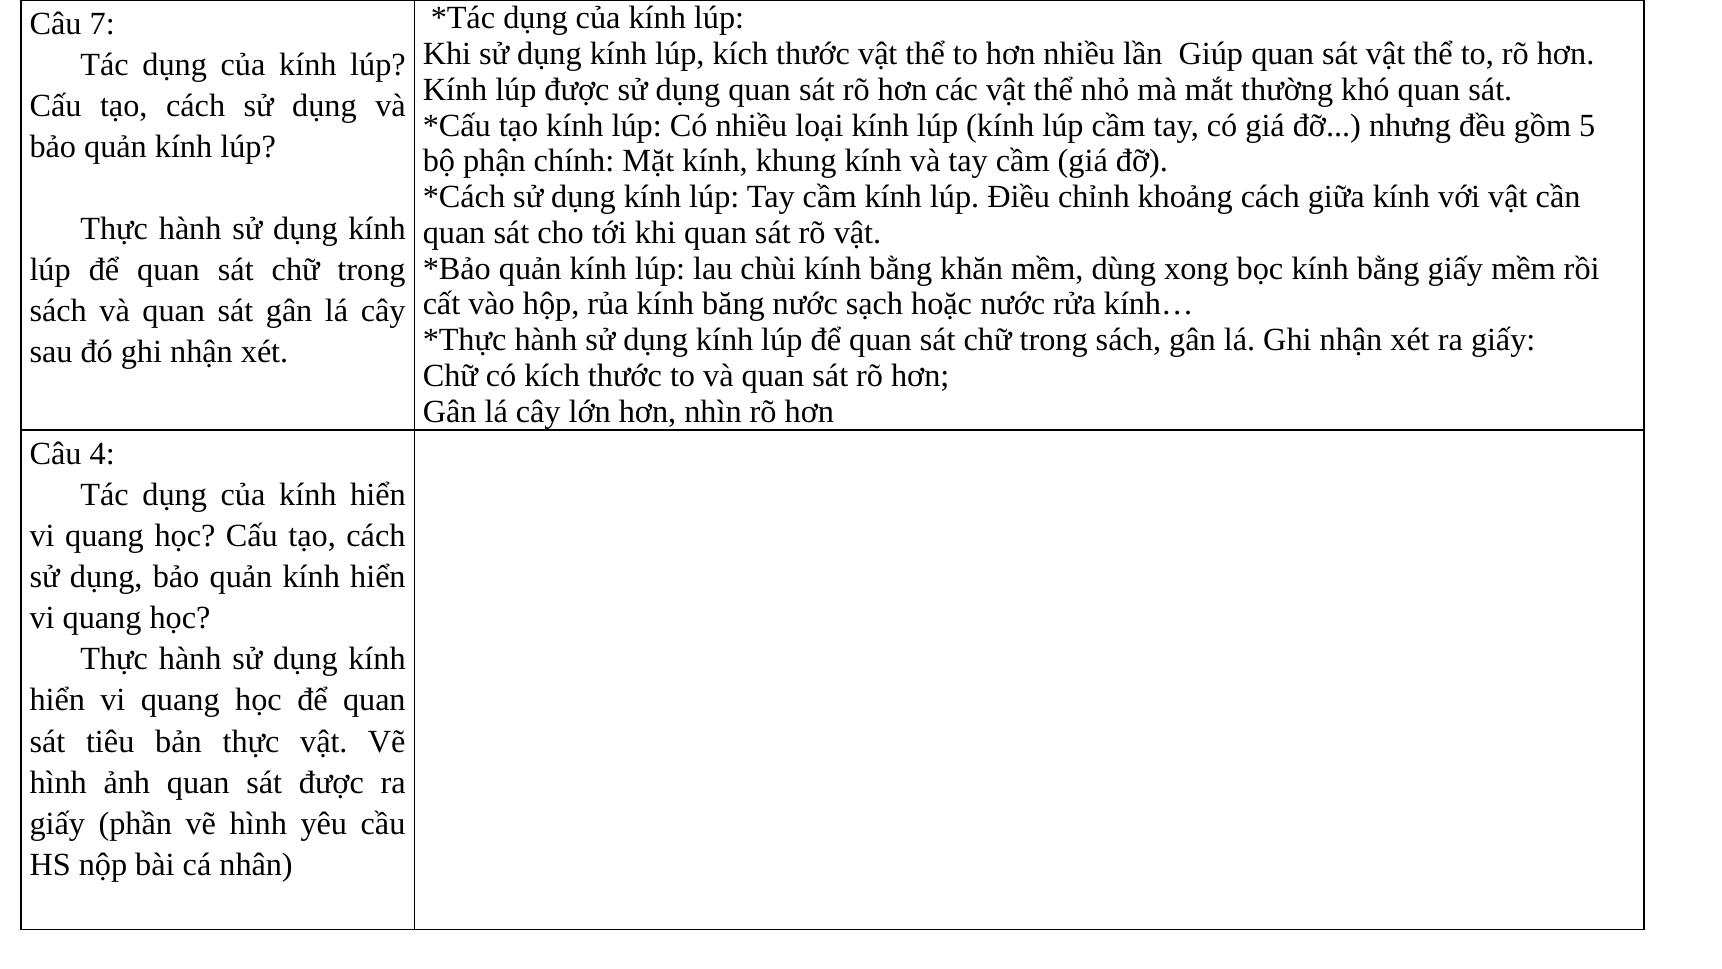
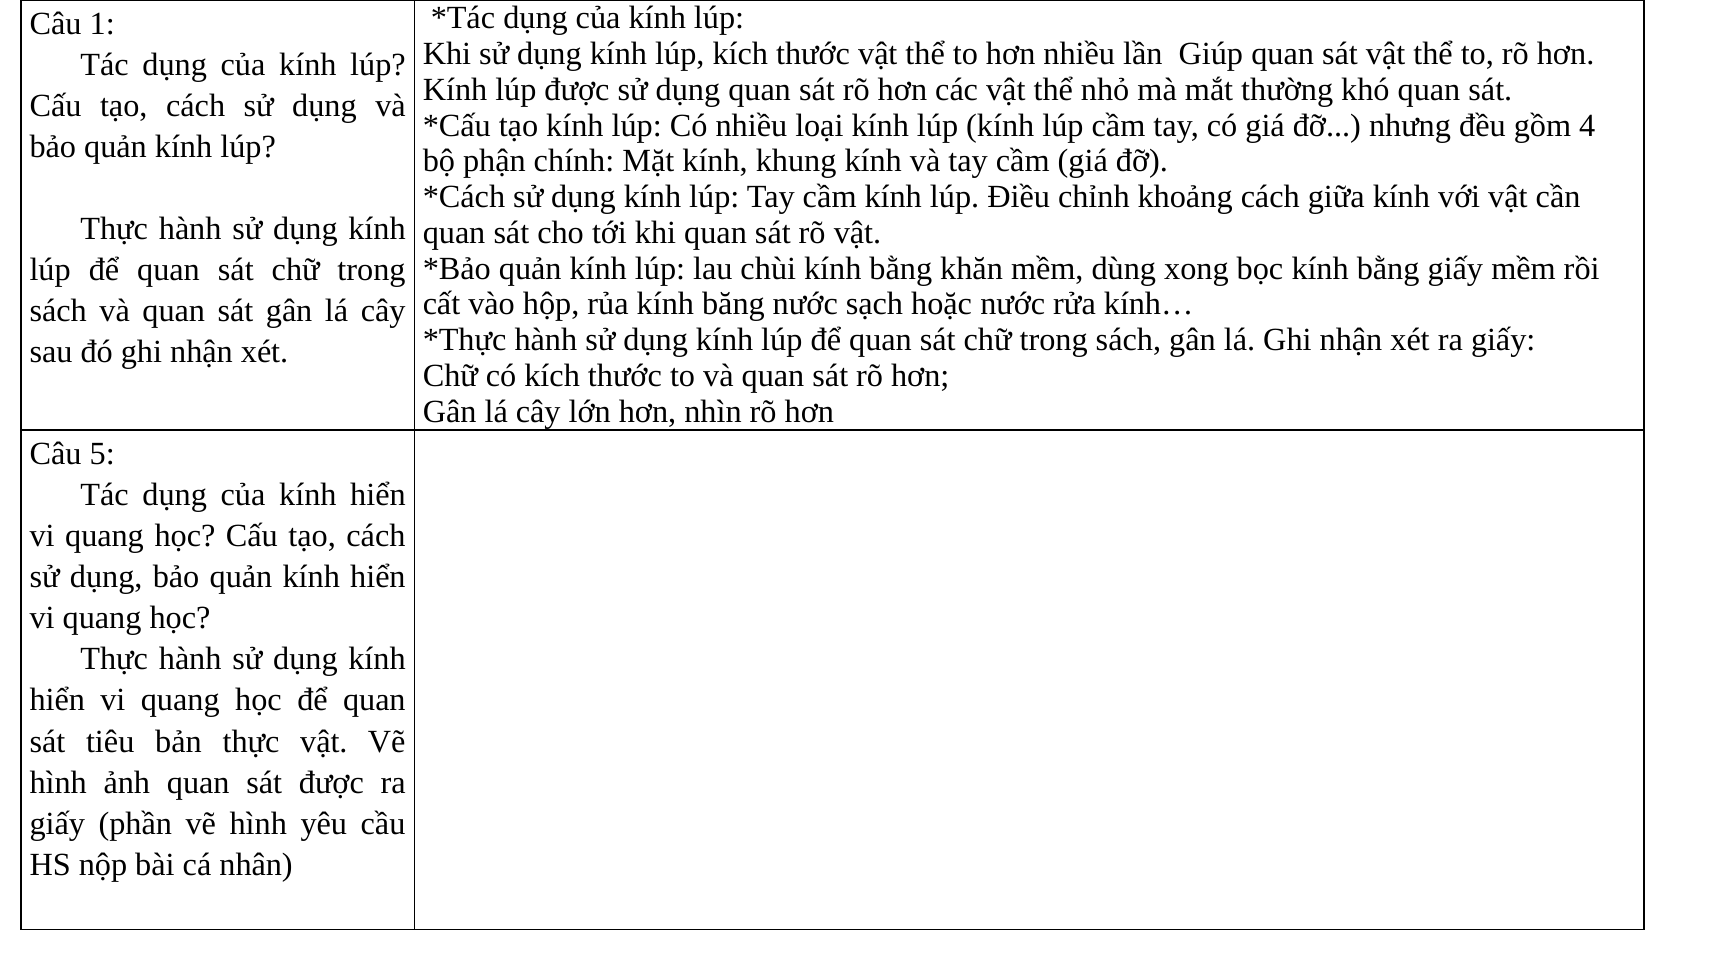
7: 7 -> 1 (102, 24)
5: 5 -> 4 (1587, 125)
4: 4 -> 5 (102, 454)
